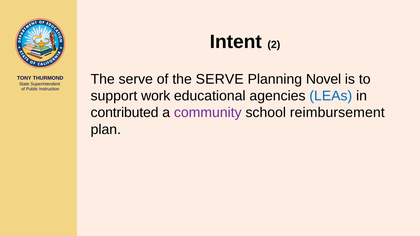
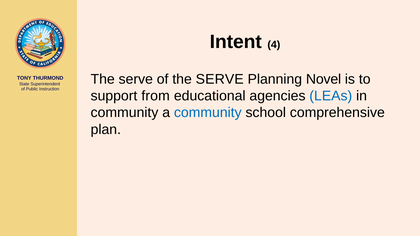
2: 2 -> 4 (274, 45)
work: work -> from (156, 96)
contributed: contributed -> community (125, 113)
community colour: purple -> blue (208, 113)
reimbursement: reimbursement -> comprehensive (337, 113)
